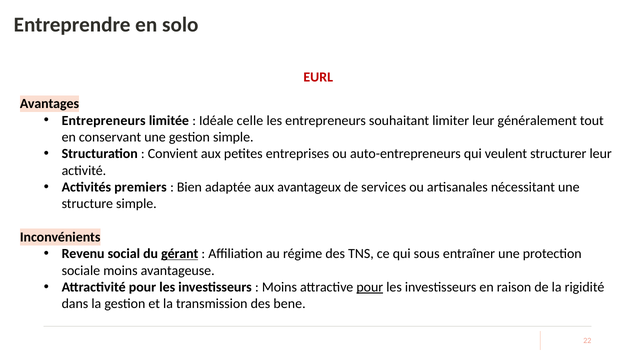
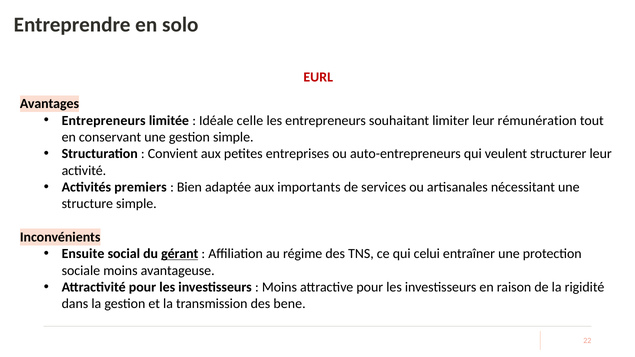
généralement: généralement -> rémunération (537, 121)
avantageux: avantageux -> importants (309, 187)
Revenu: Revenu -> Ensuite (83, 254)
sous: sous -> celui (427, 254)
pour underline: present -> none (370, 287)
